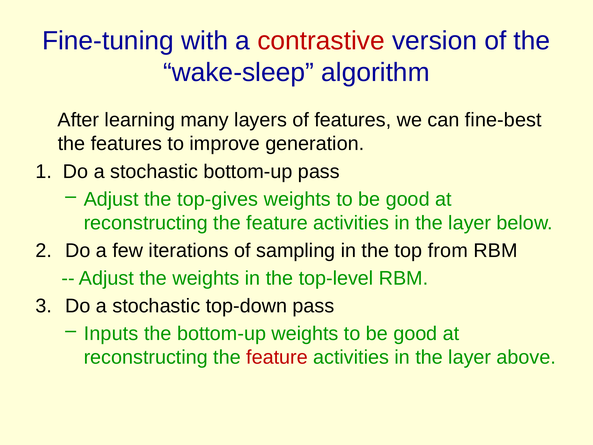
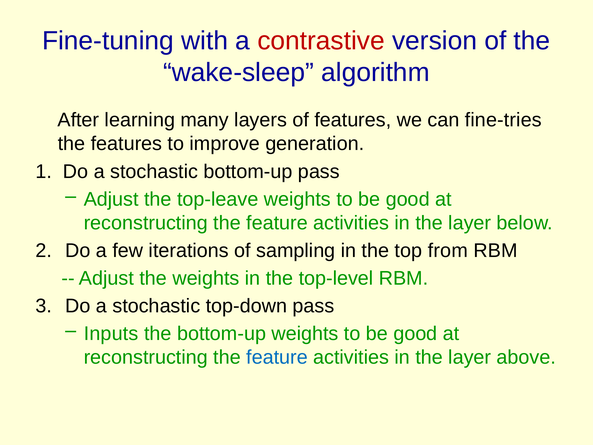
fine-best: fine-best -> fine-tries (503, 120)
top-gives: top-gives -> top-leave (218, 199)
feature colour: red -> blue (277, 357)
